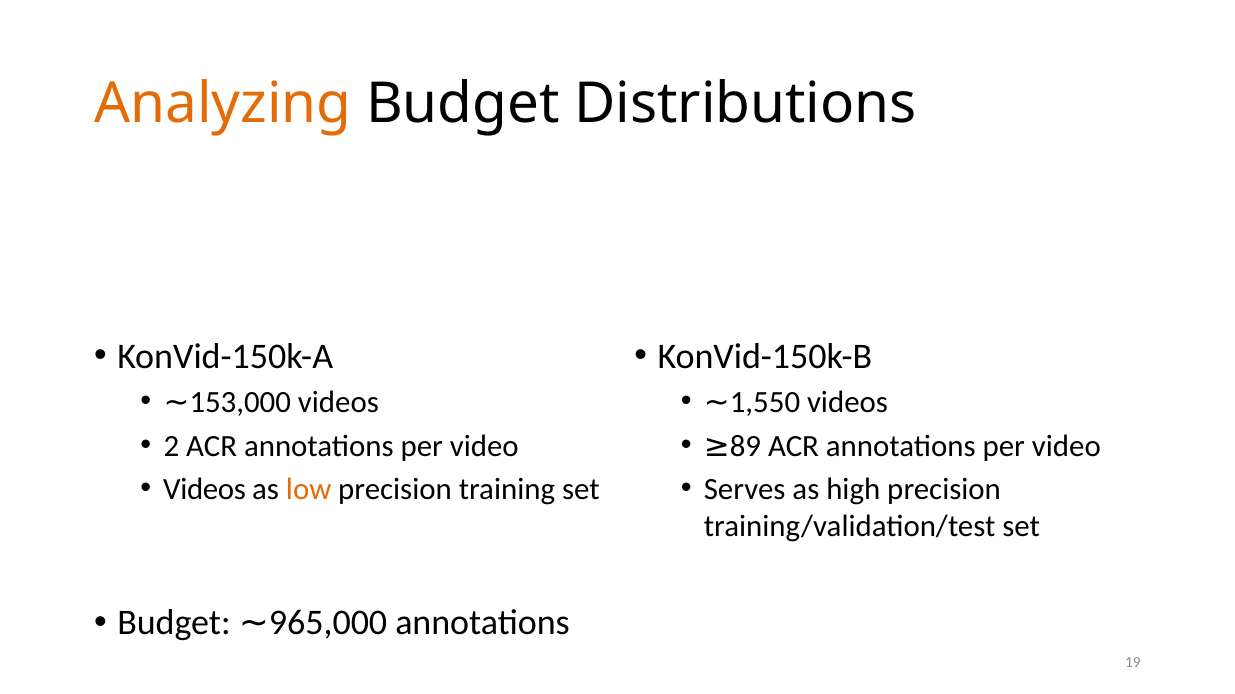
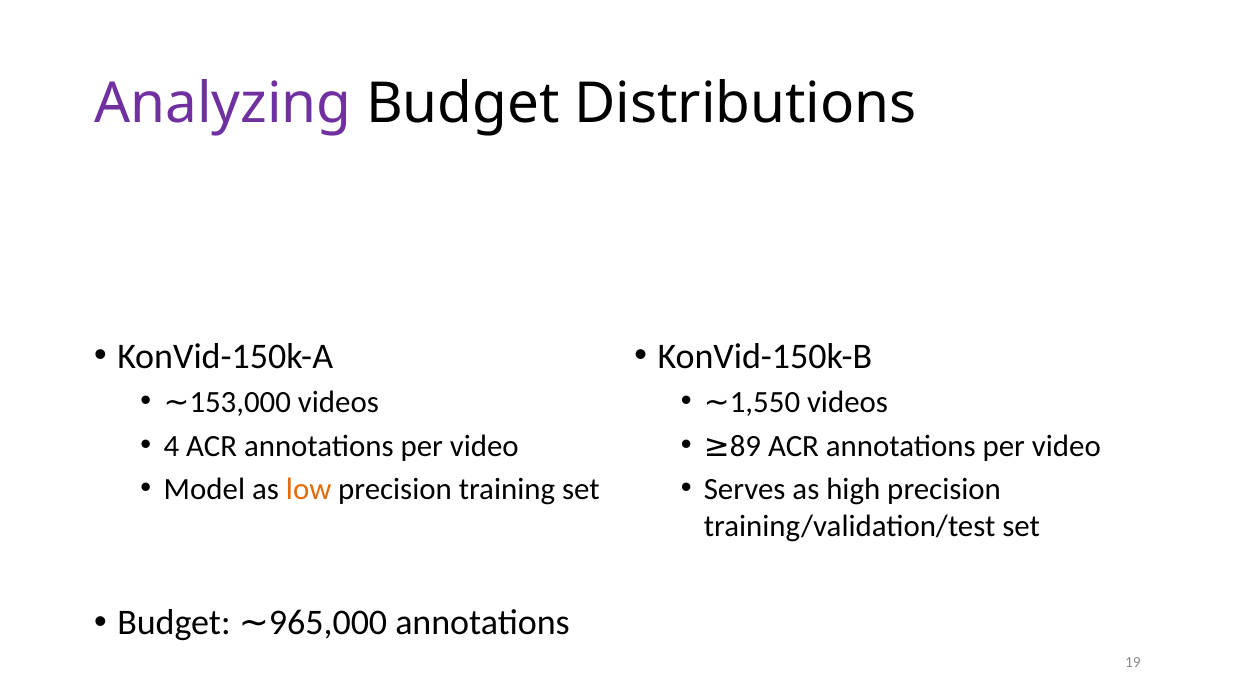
Analyzing colour: orange -> purple (223, 104)
2: 2 -> 4 (171, 446)
Videos: Videos -> Model (204, 490)
